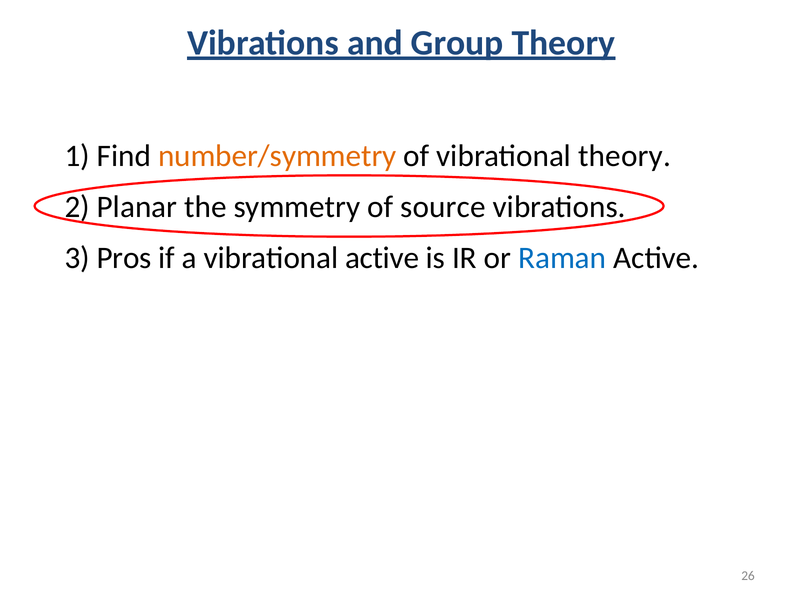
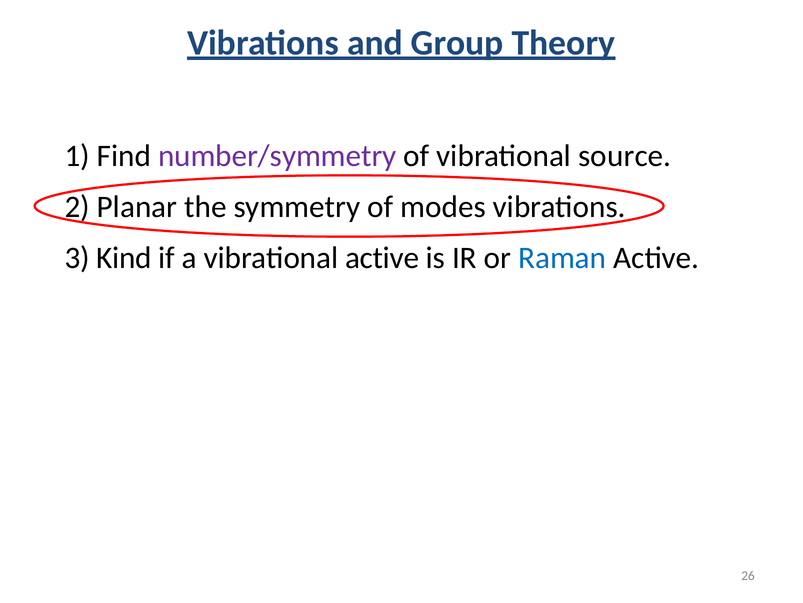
number/symmetry colour: orange -> purple (277, 156)
vibrational theory: theory -> source (625, 156)
source: source -> modes (443, 207)
Pros: Pros -> Kind (124, 258)
